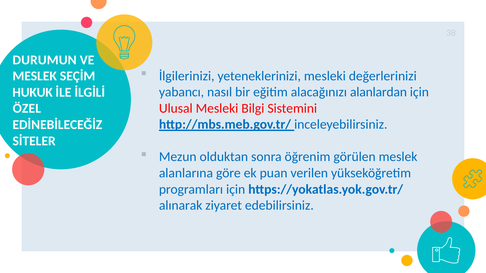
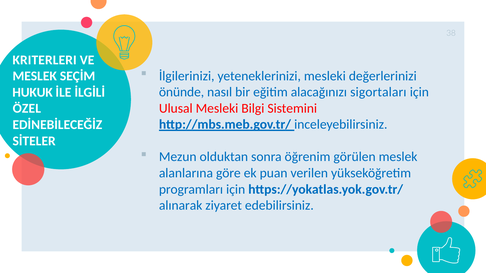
DURUMUN: DURUMUN -> KRITERLERI (45, 60)
yabancı: yabancı -> önünde (182, 92)
alanlardan: alanlardan -> sigortaları (378, 92)
